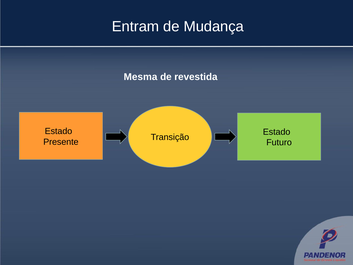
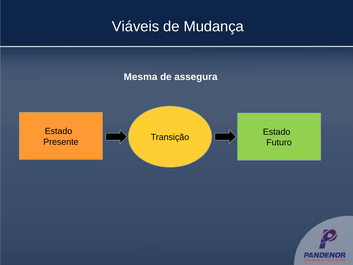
Entram: Entram -> Viáveis (136, 27)
revestida: revestida -> assegura (196, 77)
